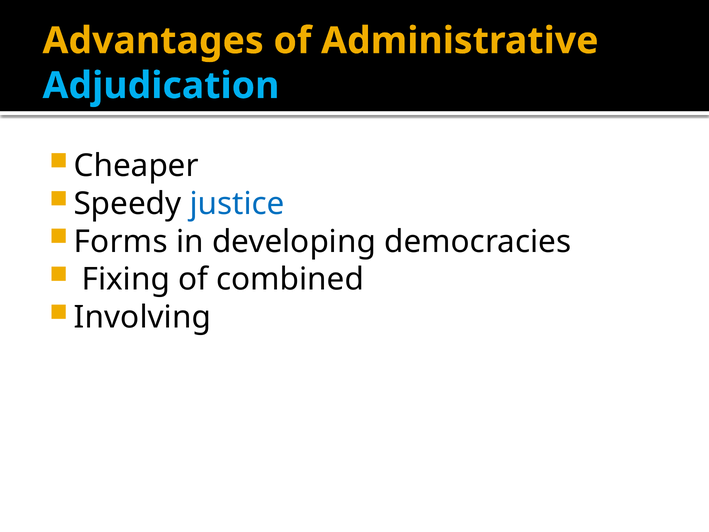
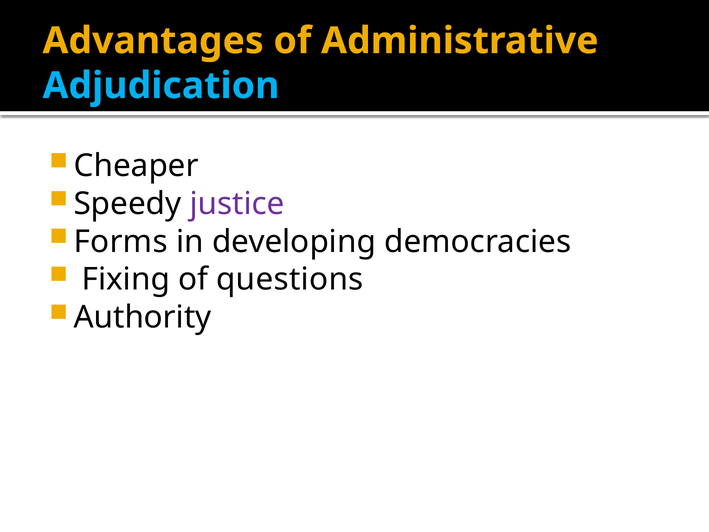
justice colour: blue -> purple (237, 204)
combined: combined -> questions (290, 279)
Involving: Involving -> Authority (143, 317)
